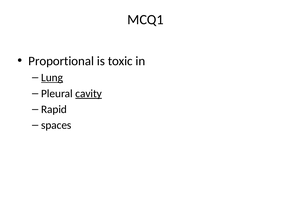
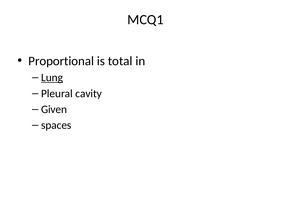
toxic: toxic -> total (120, 61)
cavity underline: present -> none (89, 94)
Rapid: Rapid -> Given (54, 109)
